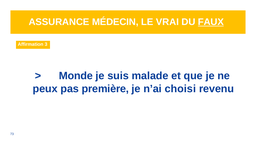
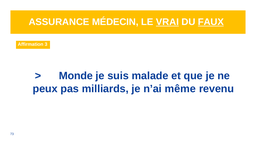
VRAI underline: none -> present (167, 22)
première: première -> milliards (105, 89)
choisi: choisi -> même (180, 89)
